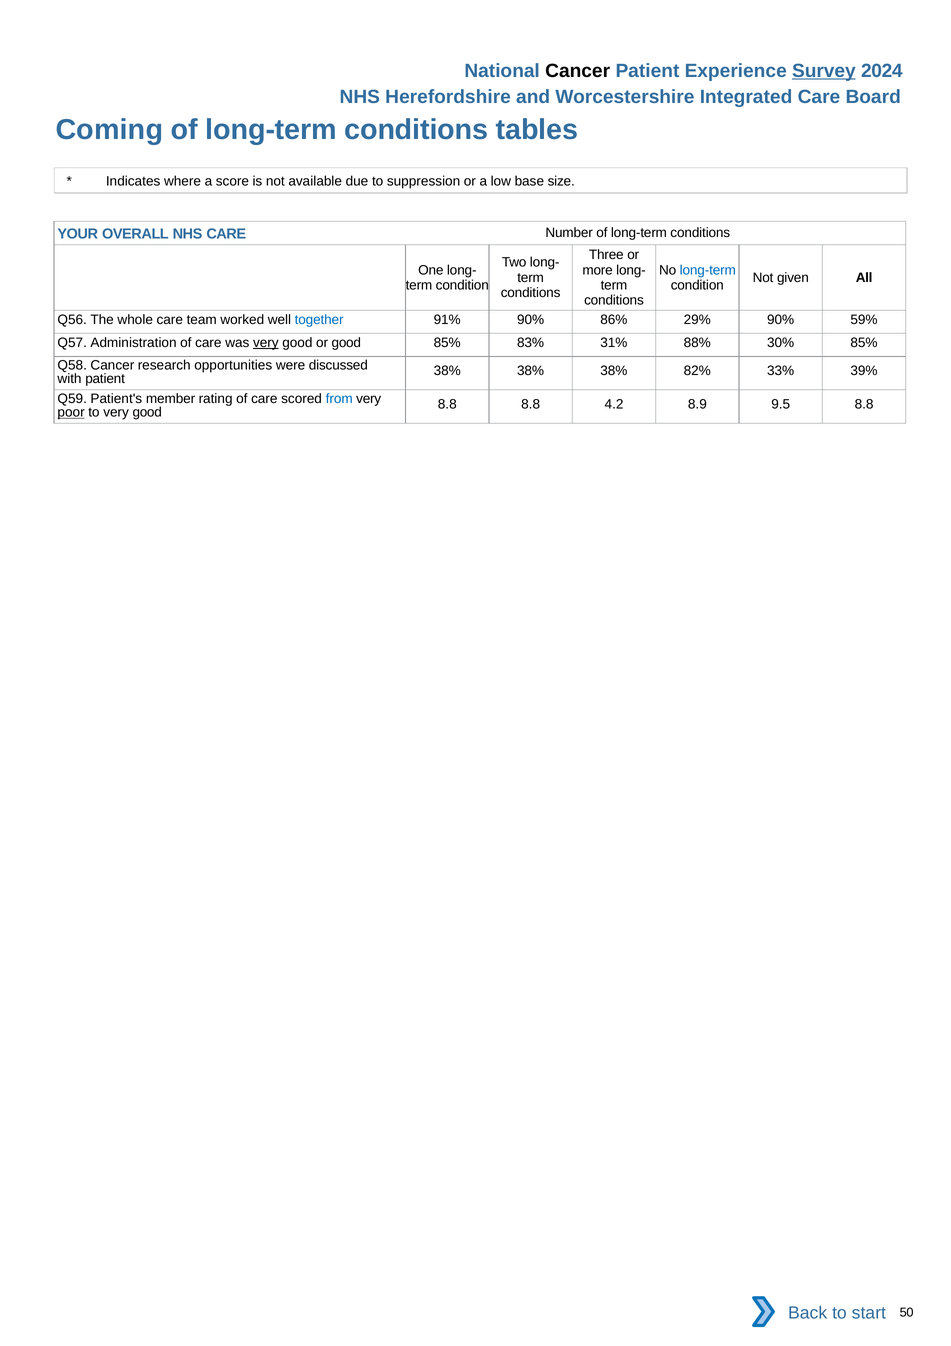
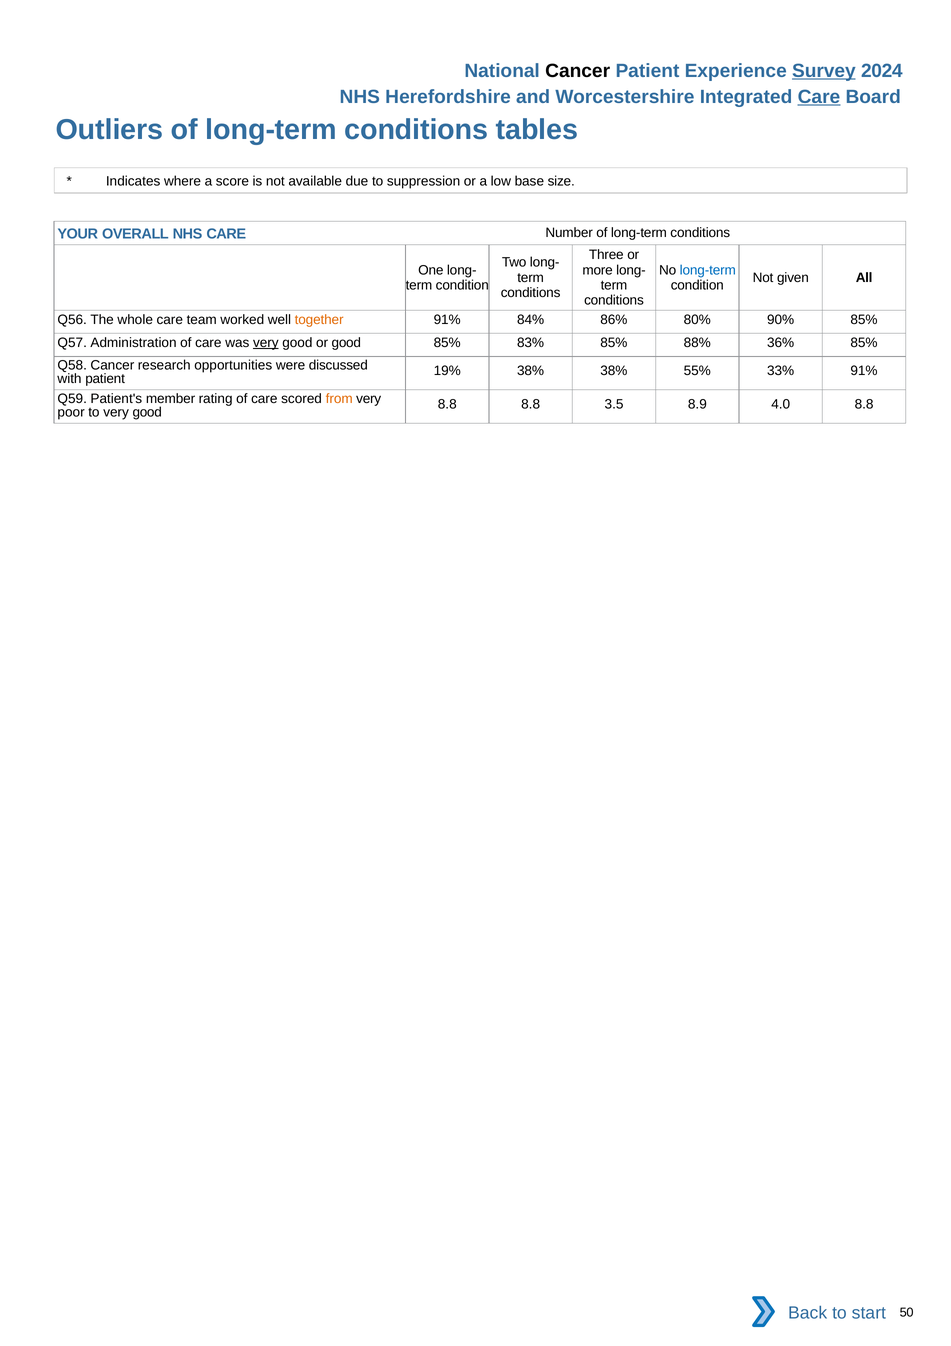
Care underline: none -> present (819, 97)
Coming: Coming -> Outliers (109, 130)
together colour: blue -> orange (319, 320)
91% 90%: 90% -> 84% (531, 320)
29%: 29% -> 80% (697, 320)
90% 59%: 59% -> 85% (864, 320)
83% 31%: 31% -> 85% (614, 343)
30%: 30% -> 36% (781, 343)
38%: 38% -> 19% (447, 371)
82%: 82% -> 55% (697, 371)
33% 39%: 39% -> 91% (864, 371)
from colour: blue -> orange (339, 399)
4.2: 4.2 -> 3.5 (614, 404)
9.5: 9.5 -> 4.0 (781, 404)
poor underline: present -> none (71, 412)
